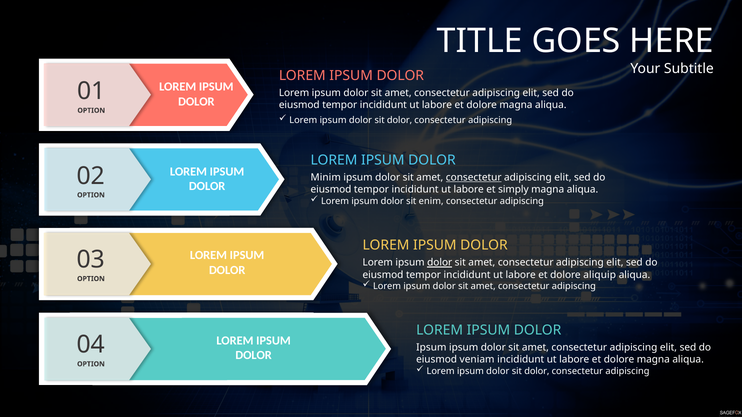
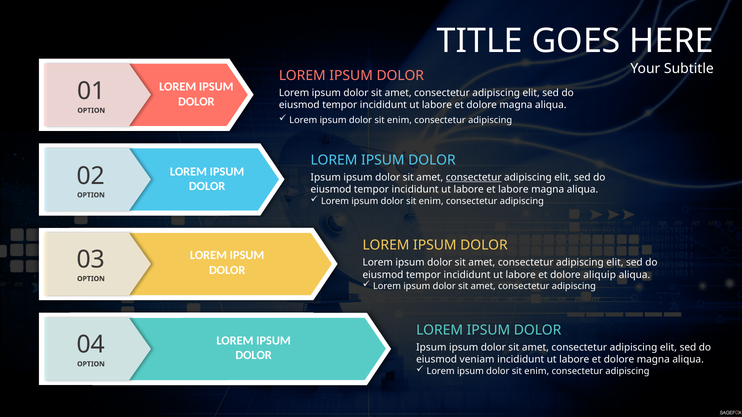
dolor: dolor -> enim (399, 120)
Minim: Minim -> Ipsum (326, 178)
et simply: simply -> labore (513, 190)
dolor underline: present -> none (440, 263)
dolor: dolor -> enim (537, 372)
